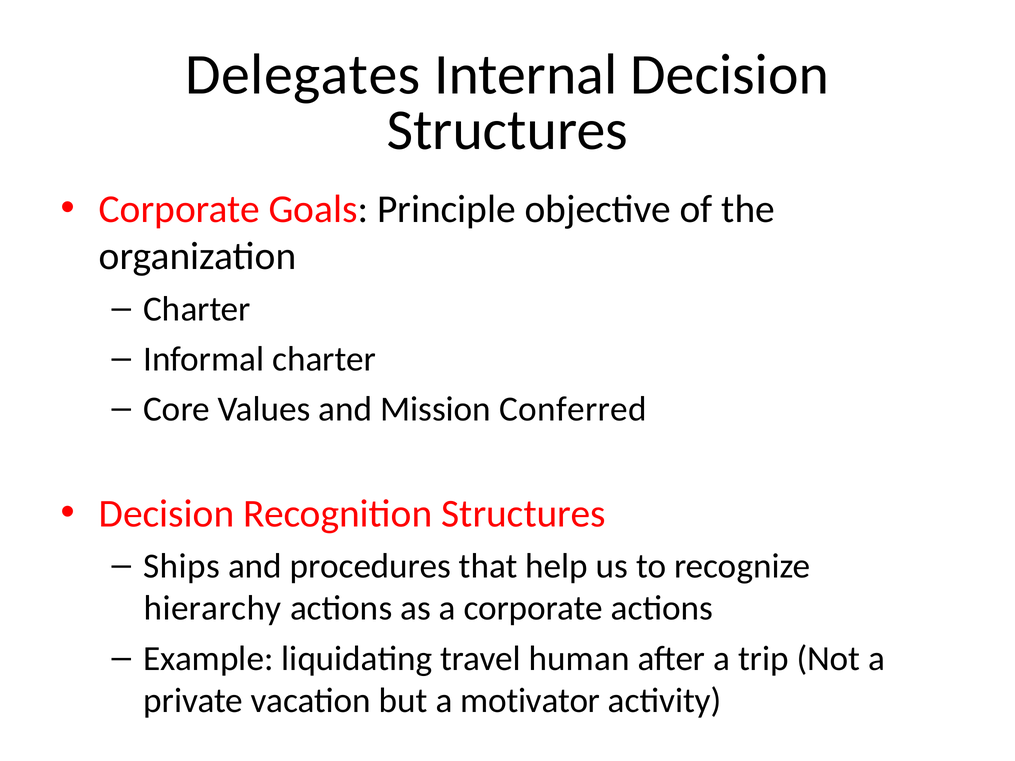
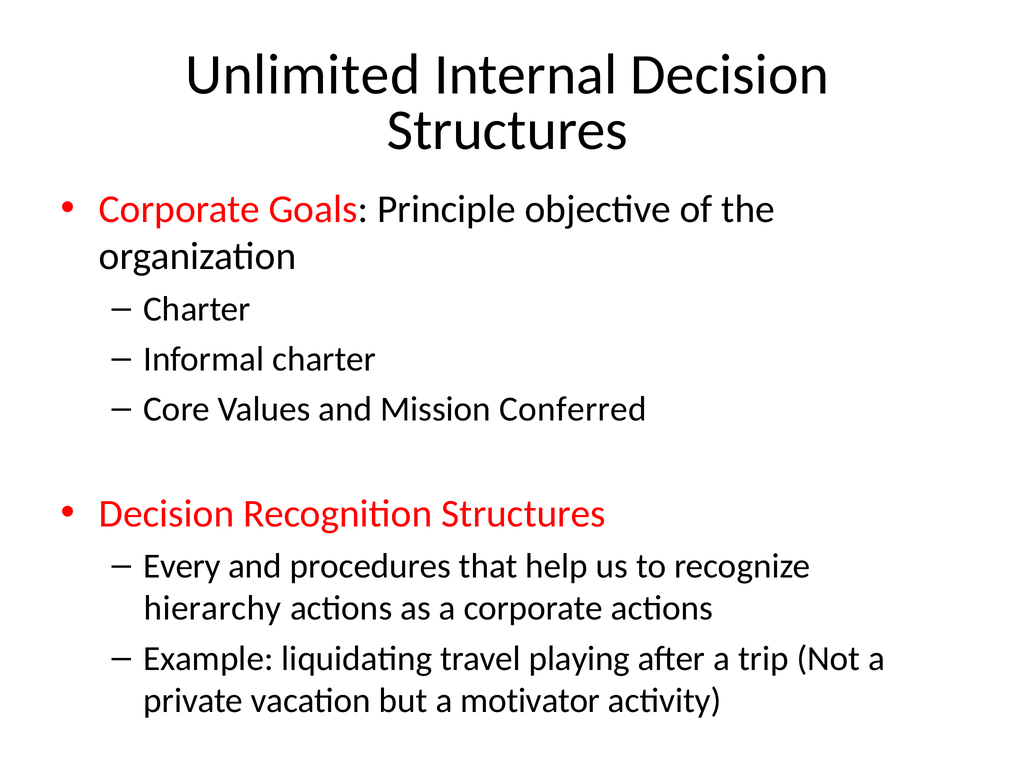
Delegates: Delegates -> Unlimited (303, 75)
Ships: Ships -> Every (182, 566)
human: human -> playing (579, 659)
